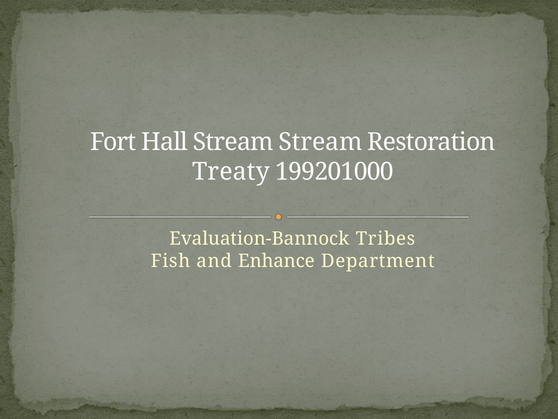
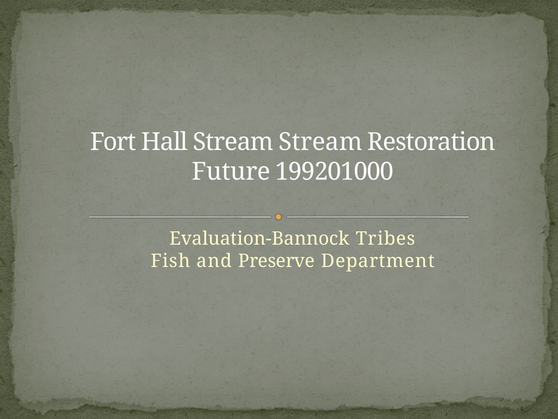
Treaty: Treaty -> Future (231, 171)
Enhance: Enhance -> Preserve (277, 261)
